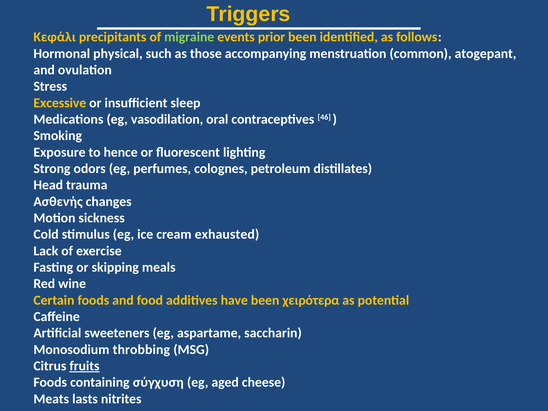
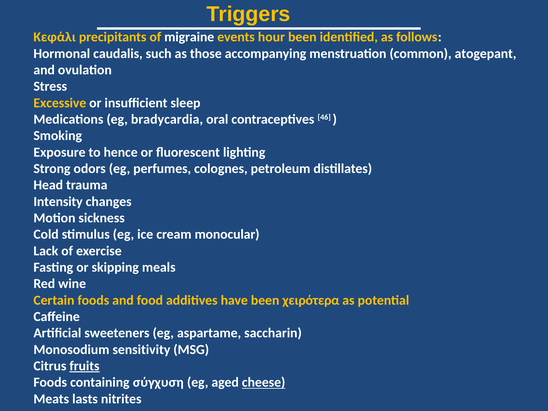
migraine colour: light green -> white (189, 37)
prior: prior -> hour (271, 37)
physical: physical -> caudalis (118, 54)
vasodilation: vasodilation -> bradycardia (167, 119)
Ασθενής: Ασθενής -> Intensity (58, 202)
exhausted: exhausted -> monocular (227, 234)
throbbing: throbbing -> sensitivity (141, 349)
cheese underline: none -> present (264, 382)
